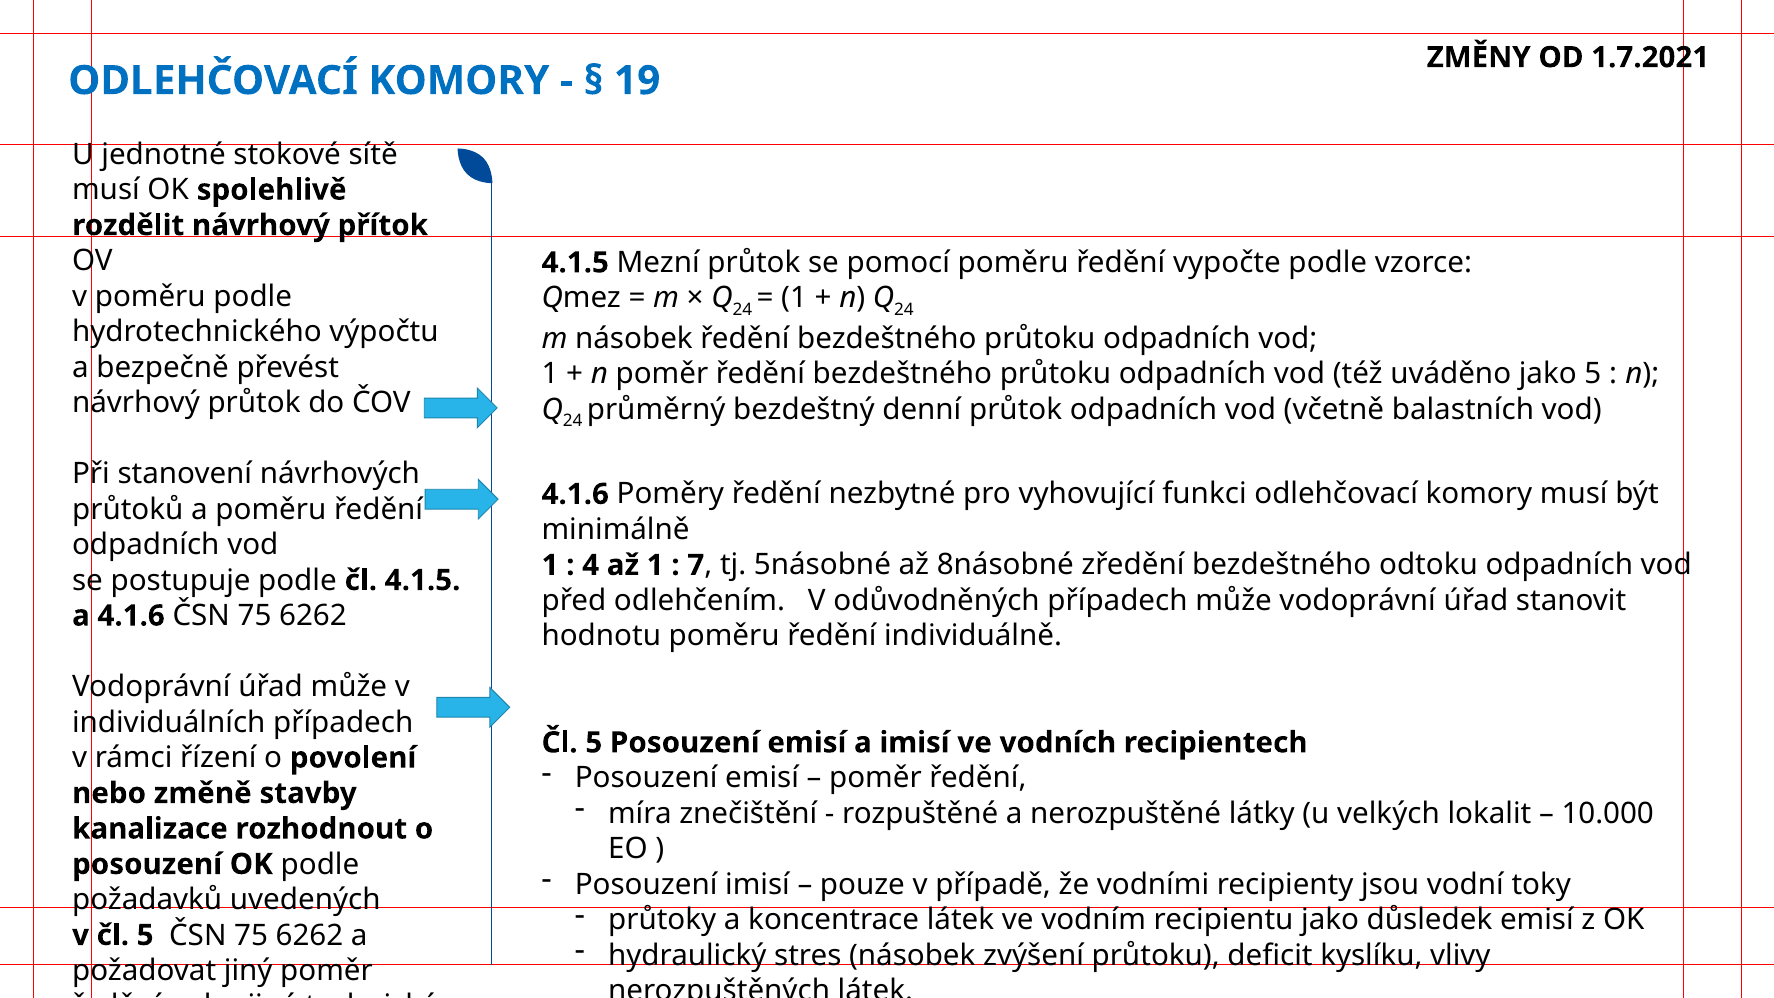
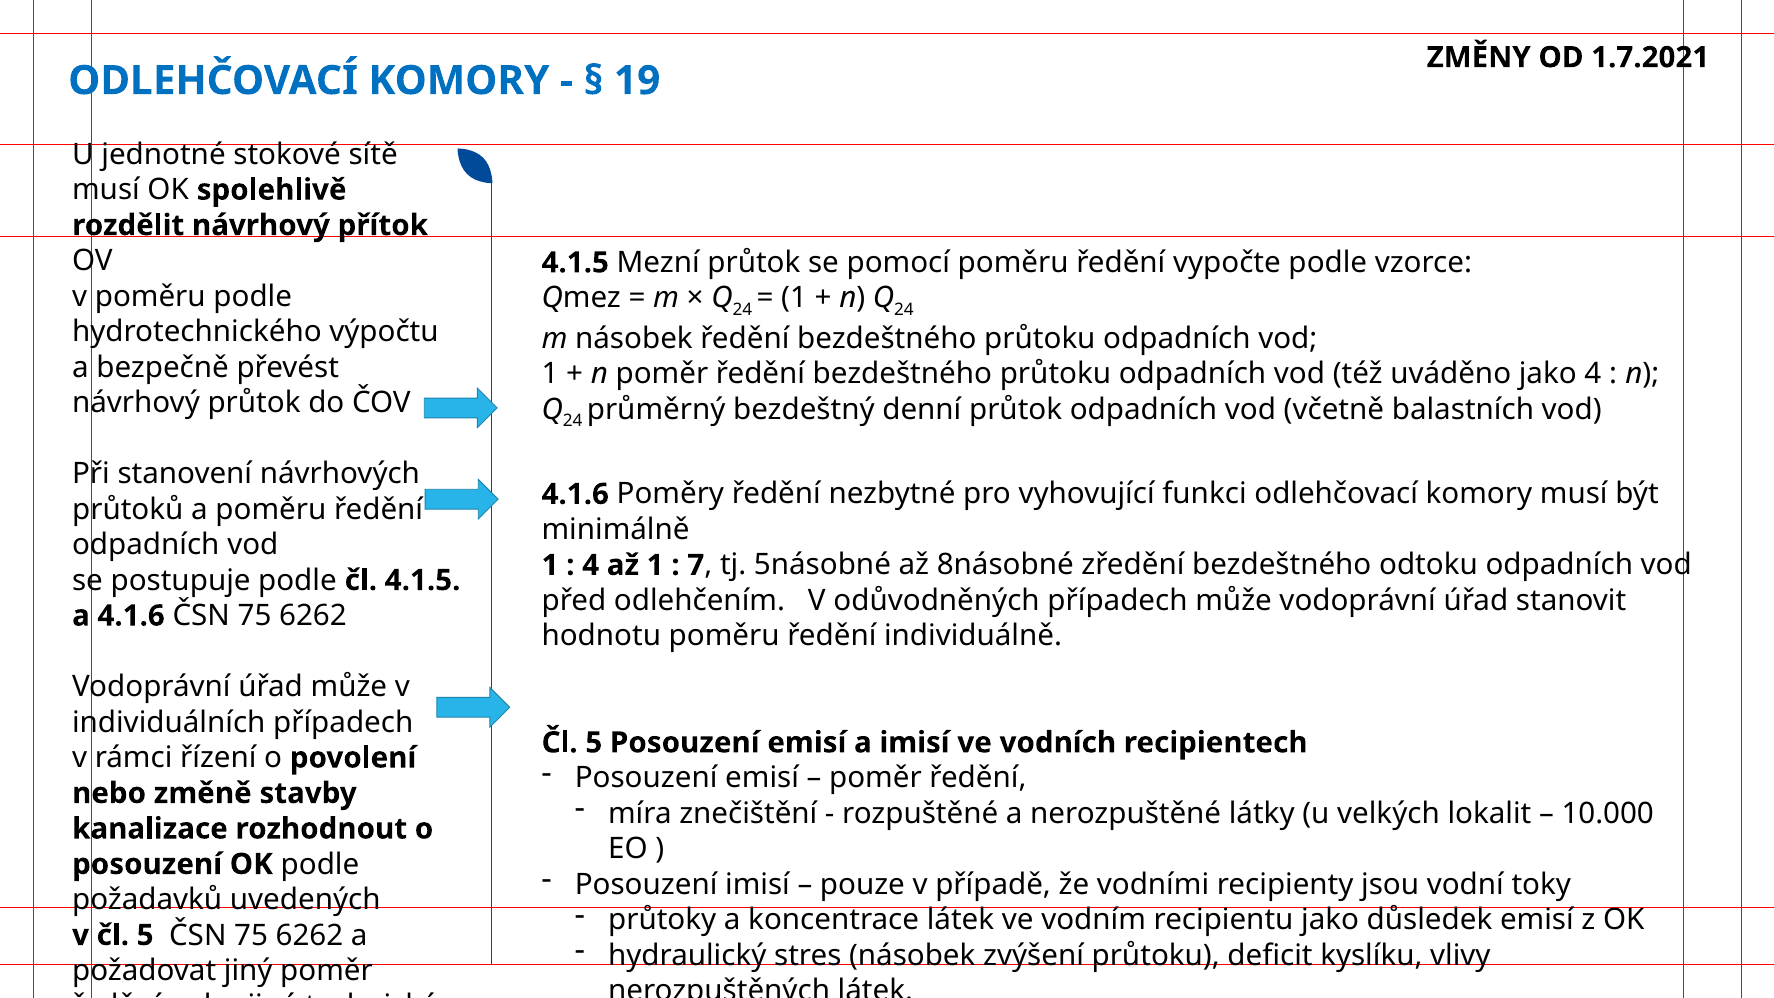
jako 5: 5 -> 4 (1593, 374)
